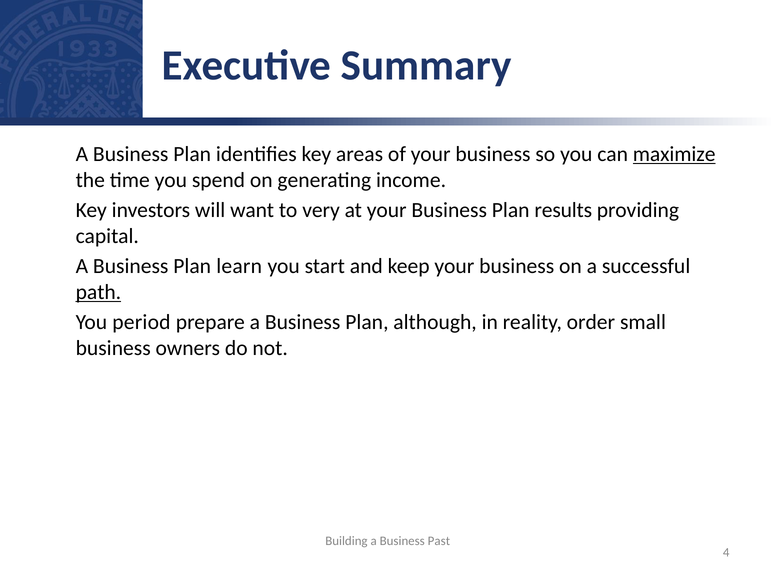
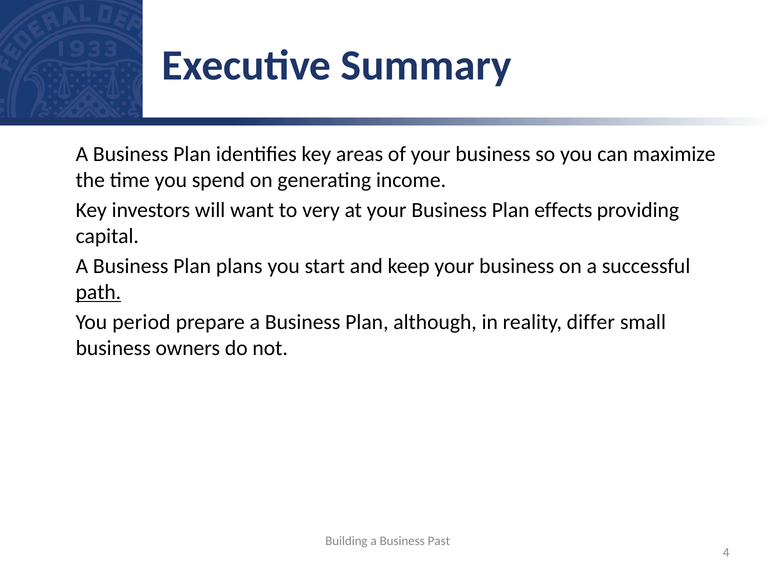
maximize underline: present -> none (674, 154)
results: results -> effects (563, 210)
learn: learn -> plans (239, 266)
order: order -> differ (591, 322)
